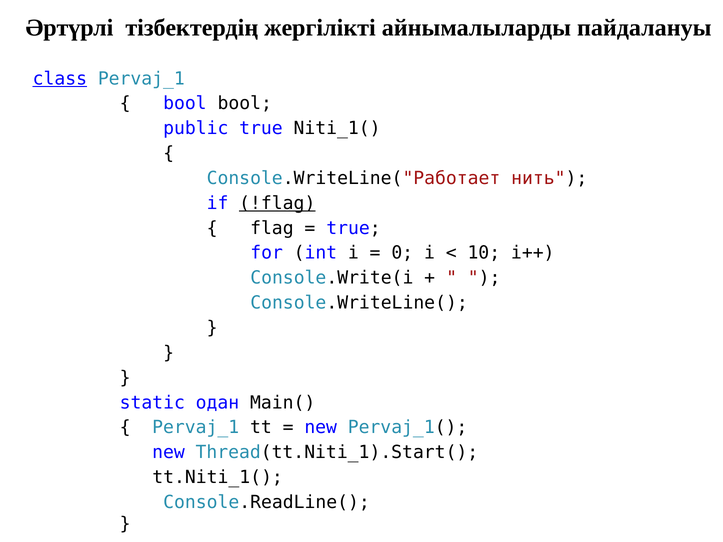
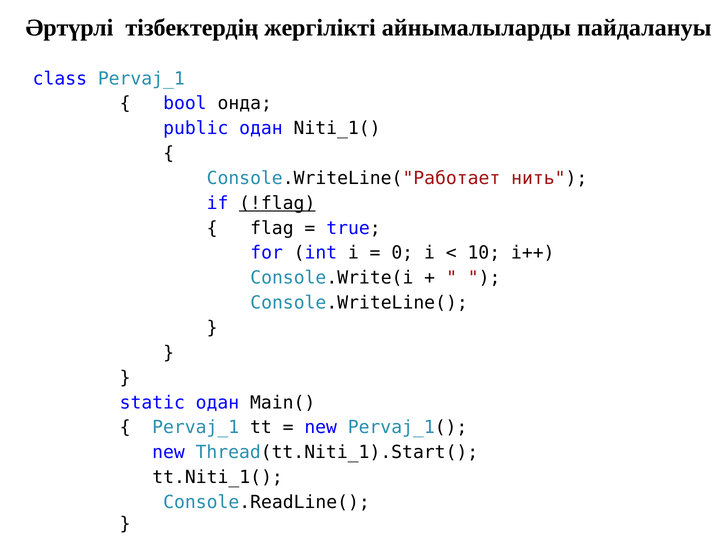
class underline: present -> none (60, 79)
bool bool: bool -> онда (245, 104)
public true: true -> одан (261, 128)
